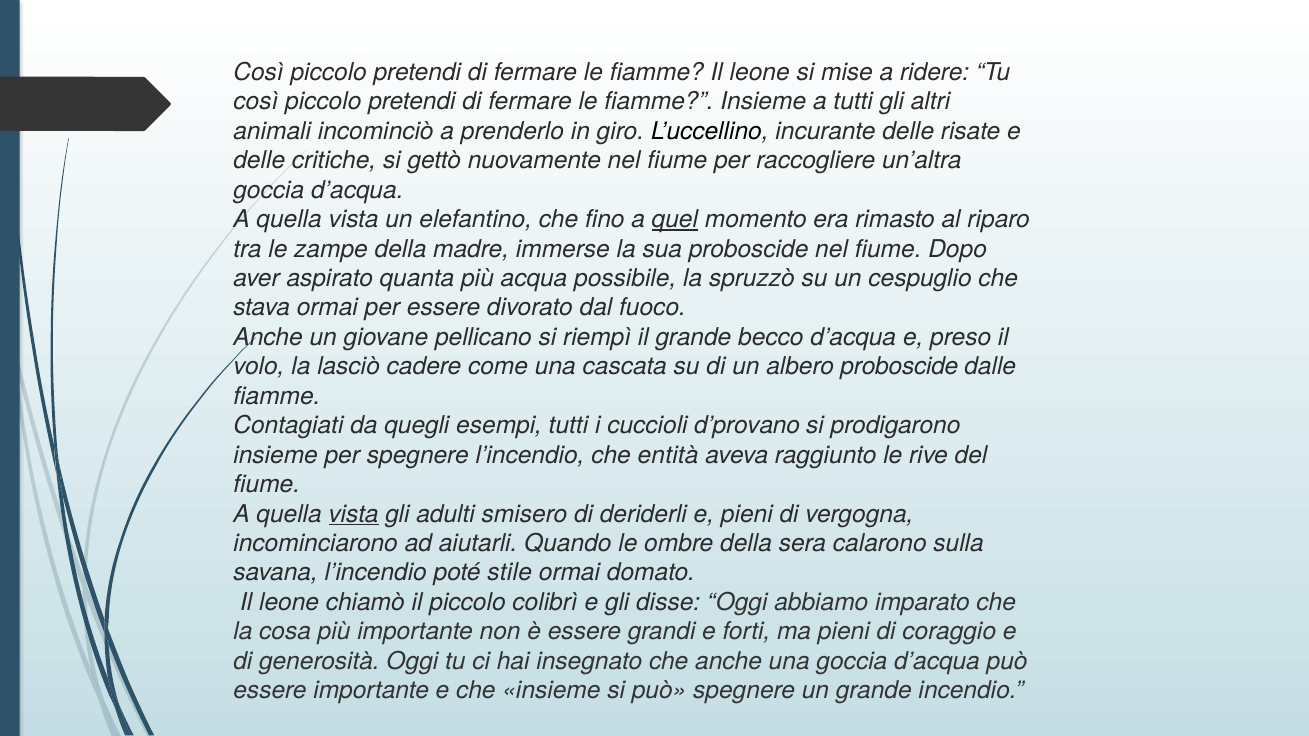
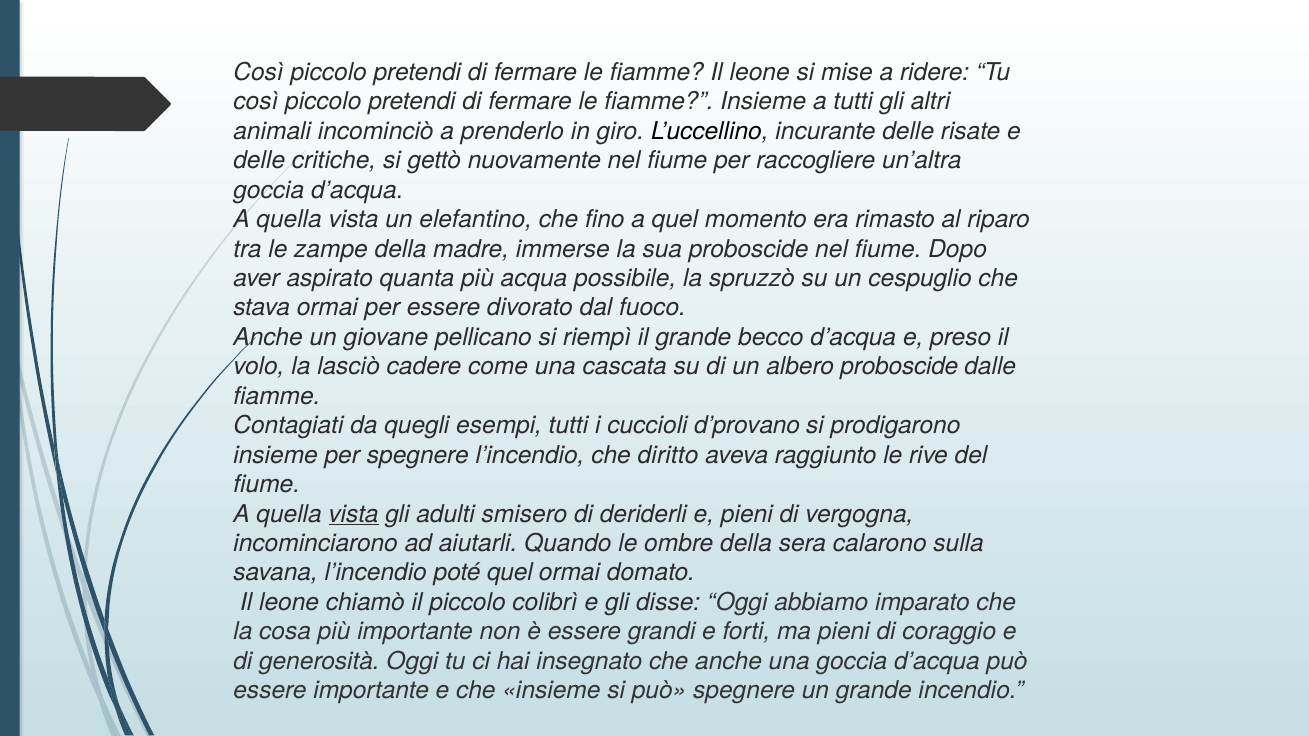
quel underline: present -> none (675, 220)
entità: entità -> diritto (668, 455)
poté stile: stile -> quel (510, 573)
